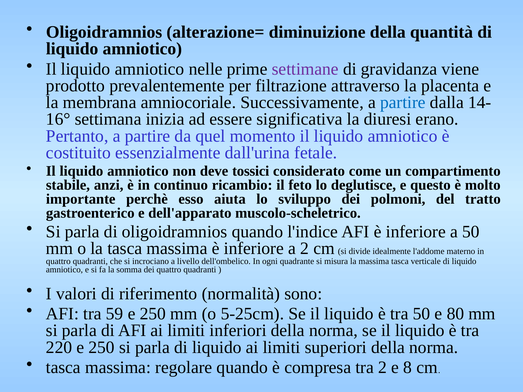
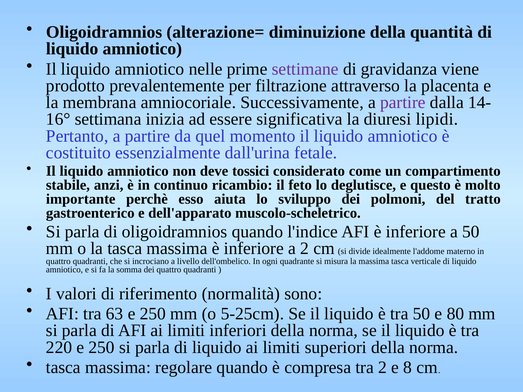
partire colour: blue -> purple (403, 103)
erano: erano -> lipidi (437, 119)
59: 59 -> 63 (115, 314)
